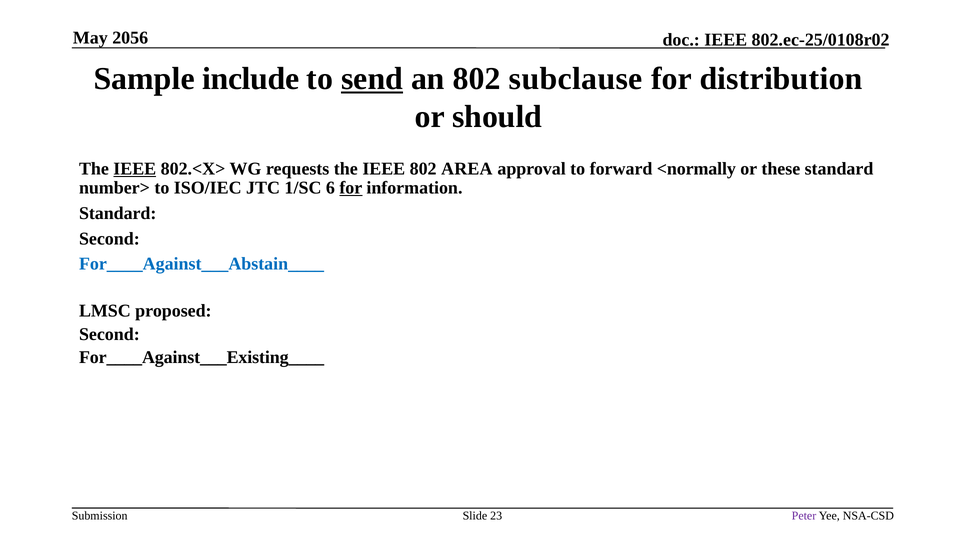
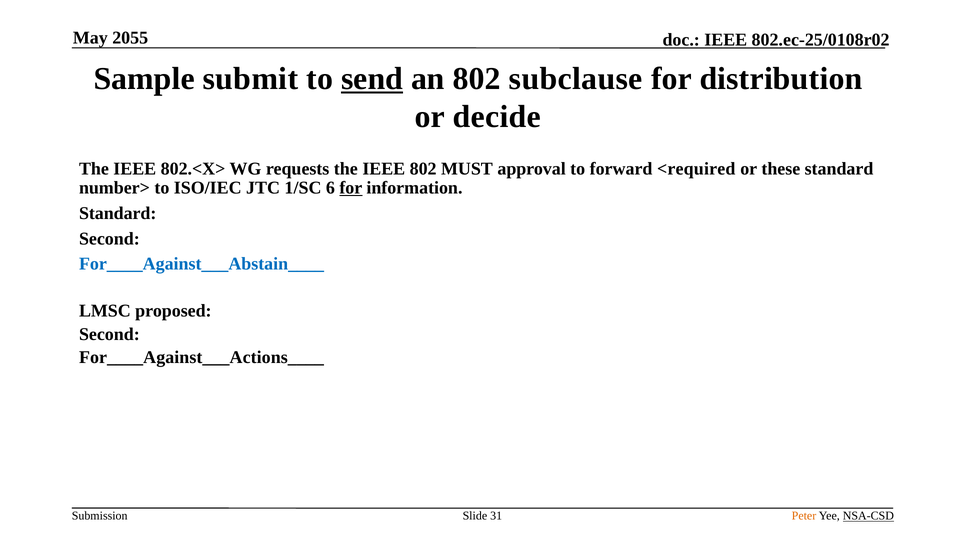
2056: 2056 -> 2055 (130, 38)
include: include -> submit (250, 79)
should: should -> decide (497, 117)
IEEE underline: present -> none (135, 169)
AREA: AREA -> MUST (467, 169)
<normally: <normally -> <required (696, 169)
For____Against___Existing____: For____Against___Existing____ -> For____Against___Actions____ (201, 358)
23: 23 -> 31 (496, 516)
Peter colour: purple -> orange (804, 516)
NSA-CSD underline: none -> present (868, 516)
